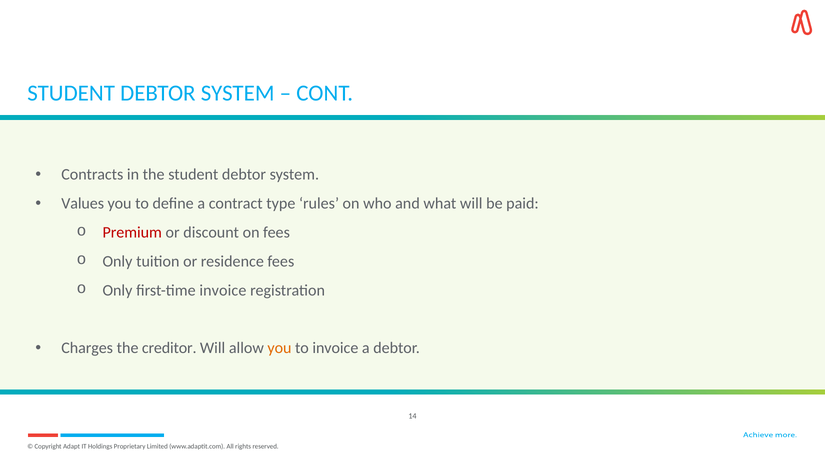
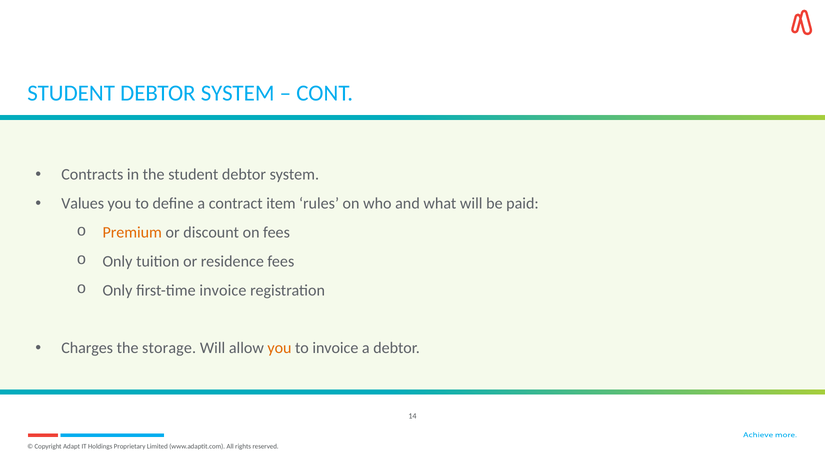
type: type -> item (281, 203)
Premium colour: red -> orange (132, 232)
creditor: creditor -> storage (169, 348)
